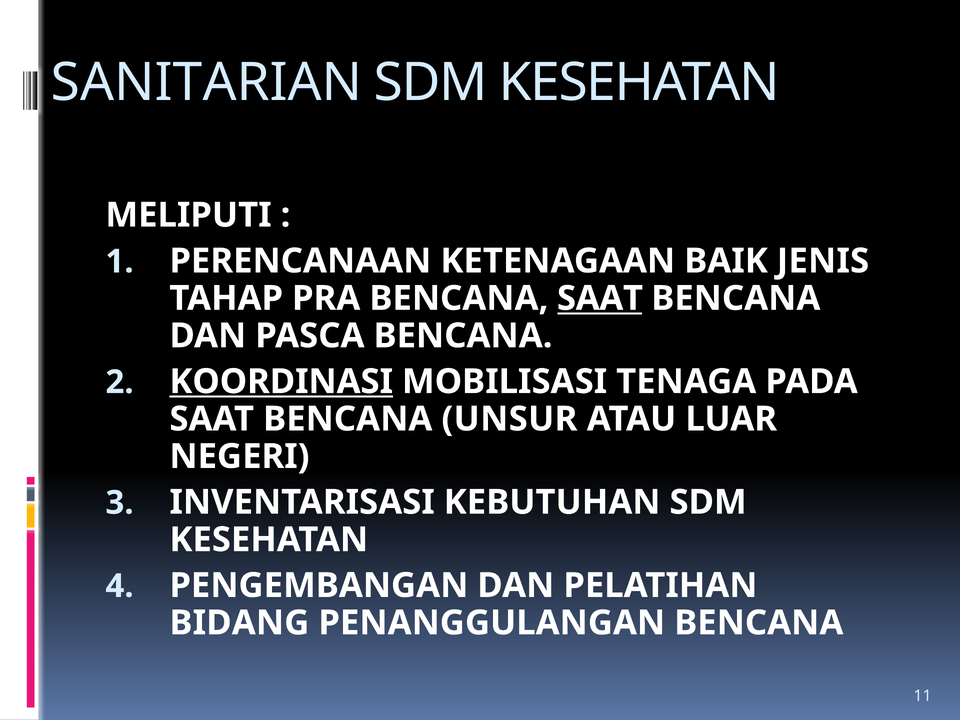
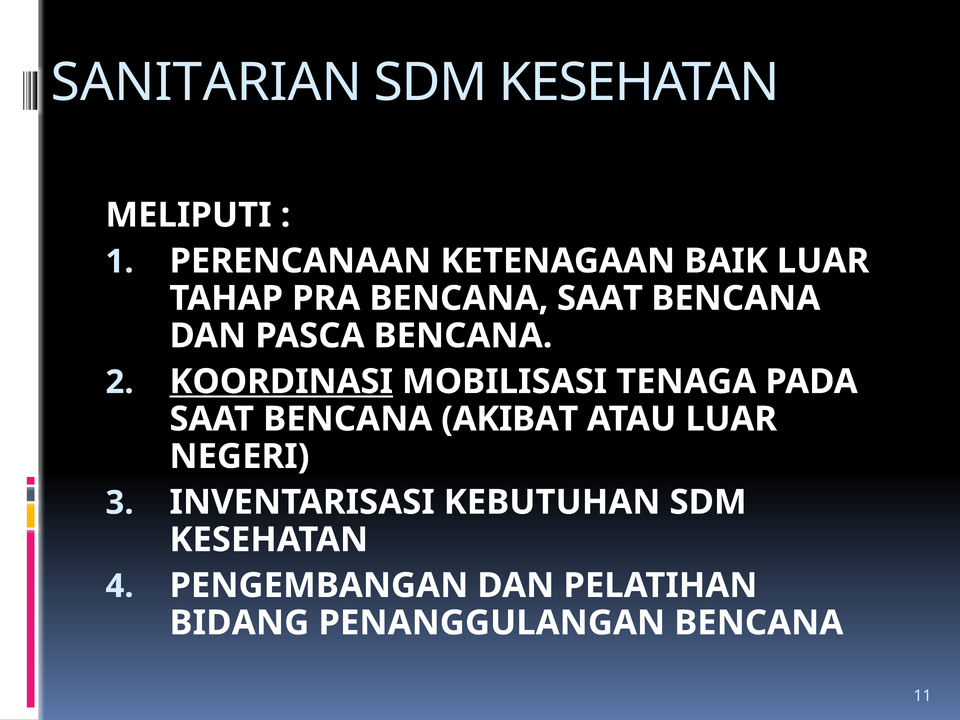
BAIK JENIS: JENIS -> LUAR (823, 261)
SAAT underline: present -> none (600, 298)
UNSUR: UNSUR -> AKIBAT (510, 419)
